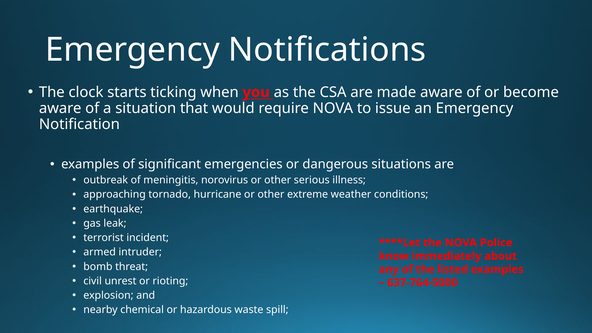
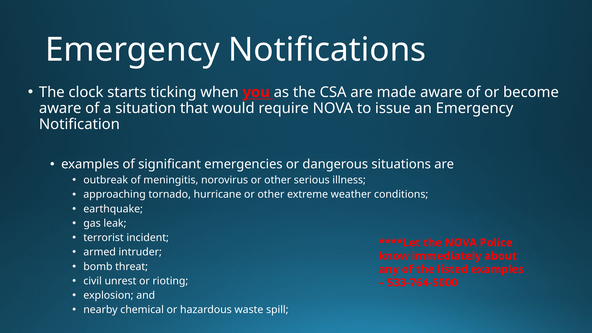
637-764-5000: 637-764-5000 -> 533-764-5000 (422, 283)
